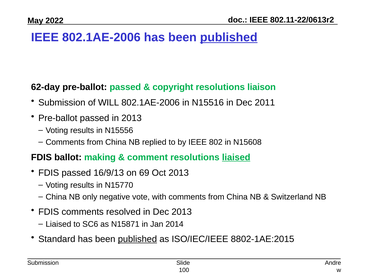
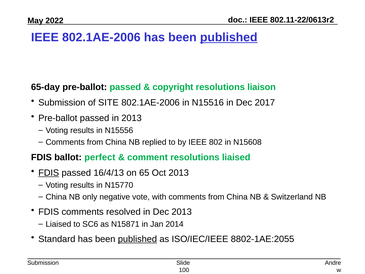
62-day: 62-day -> 65-day (45, 87)
WILL: WILL -> SITE (108, 103)
2011: 2011 -> 2017 (265, 103)
making: making -> perfect (100, 157)
liaised underline: present -> none (236, 157)
FDIS underline: none -> present (49, 173)
16/9/13: 16/9/13 -> 16/4/13 (109, 173)
69: 69 -> 65 (144, 173)
8802-1AE:2015: 8802-1AE:2015 -> 8802-1AE:2055 (263, 239)
